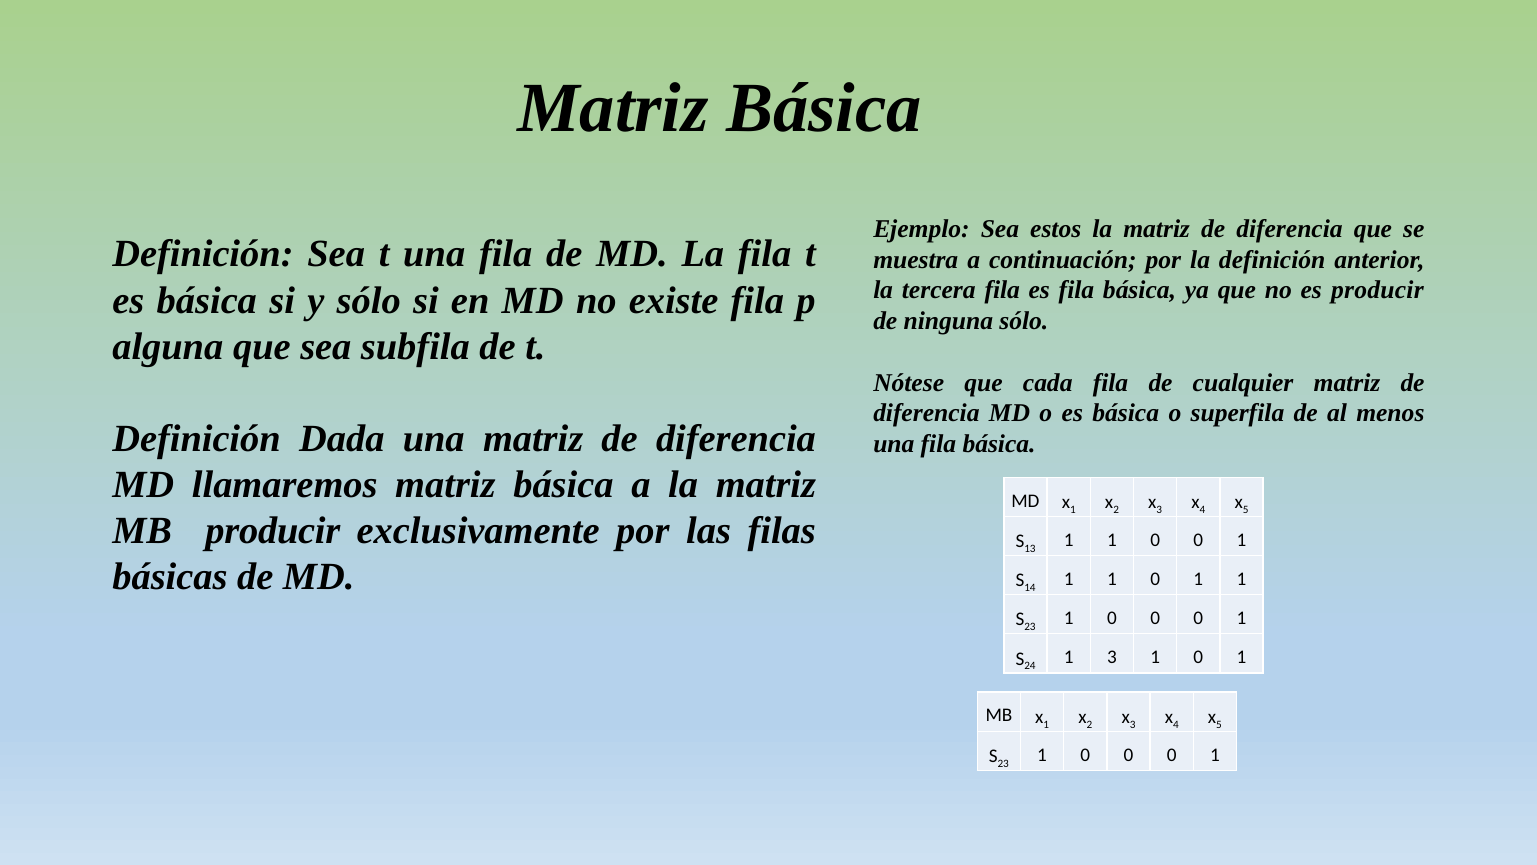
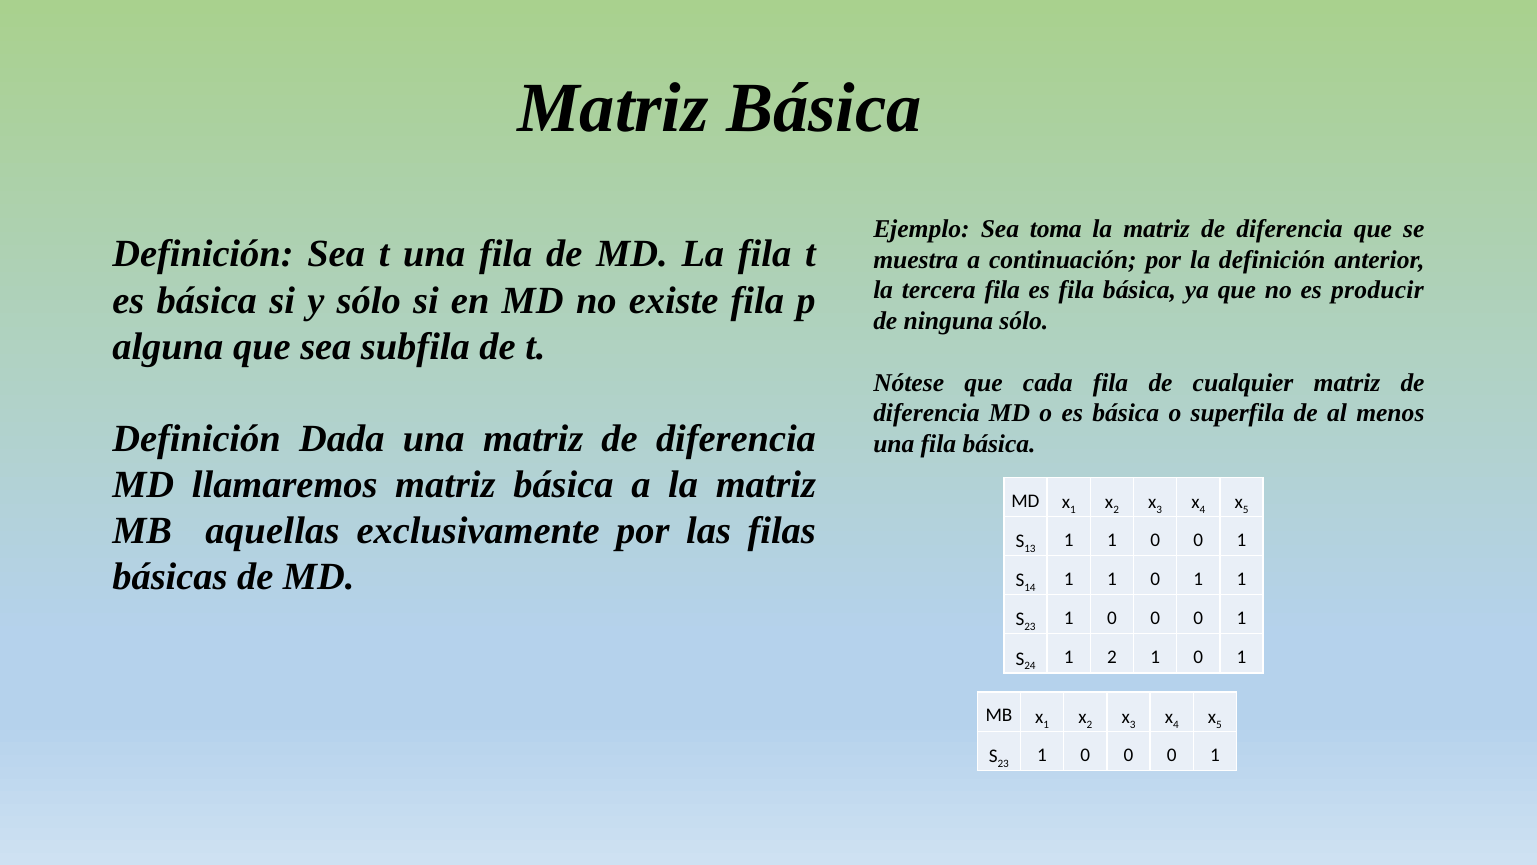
estos: estos -> toma (1056, 229)
MB producir: producir -> aquellas (273, 531)
1 3: 3 -> 2 (1112, 657)
